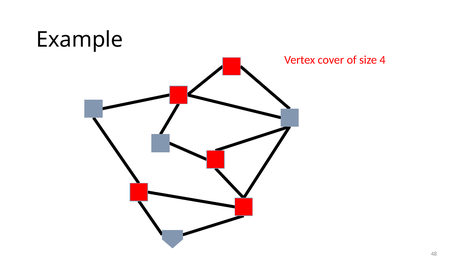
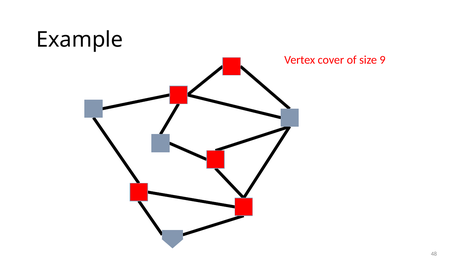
4: 4 -> 9 (383, 60)
